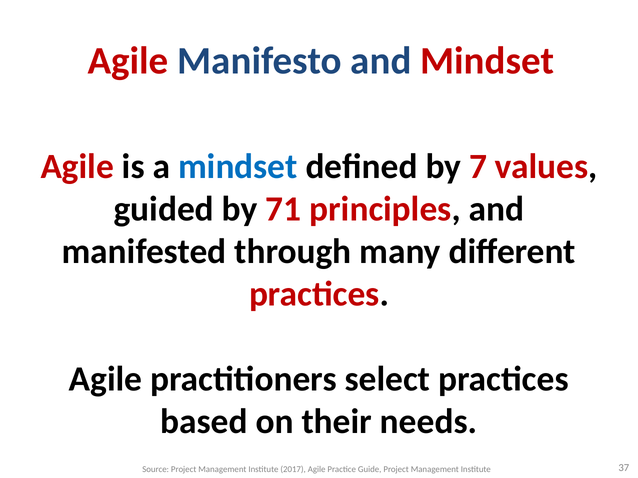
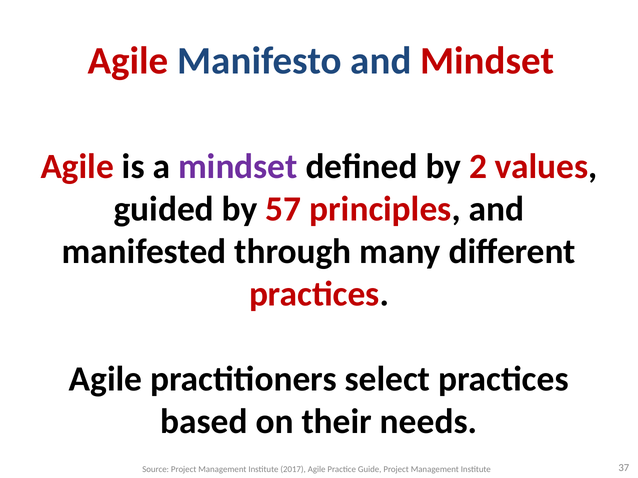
mindset colour: blue -> purple (238, 167)
7: 7 -> 2 (478, 167)
71: 71 -> 57 (283, 209)
